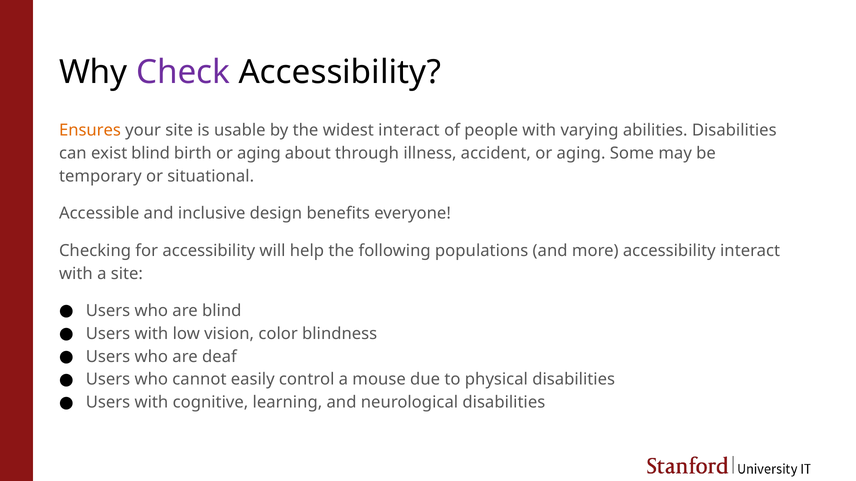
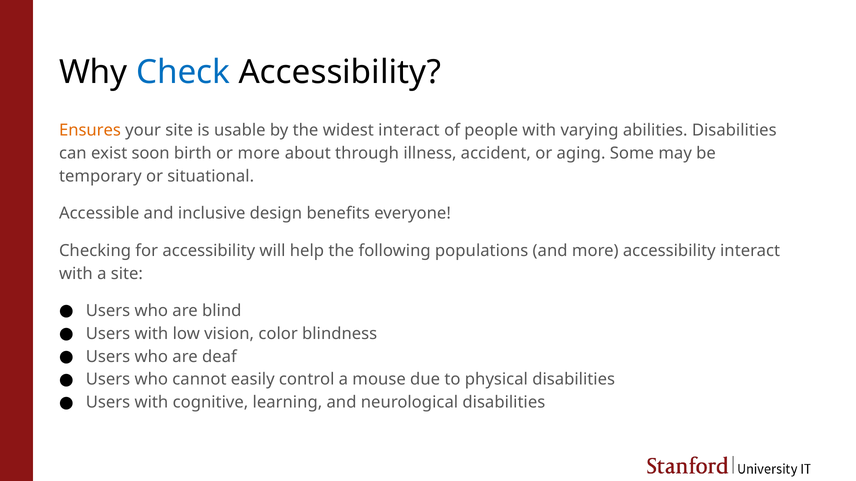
Check colour: purple -> blue (183, 73)
exist blind: blind -> soon (151, 154)
birth or aging: aging -> more (259, 154)
